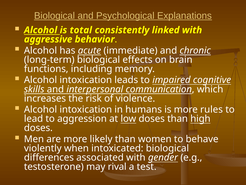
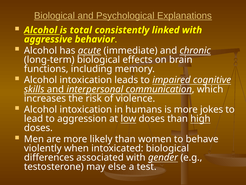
rules: rules -> jokes (212, 109)
rival: rival -> else (117, 166)
